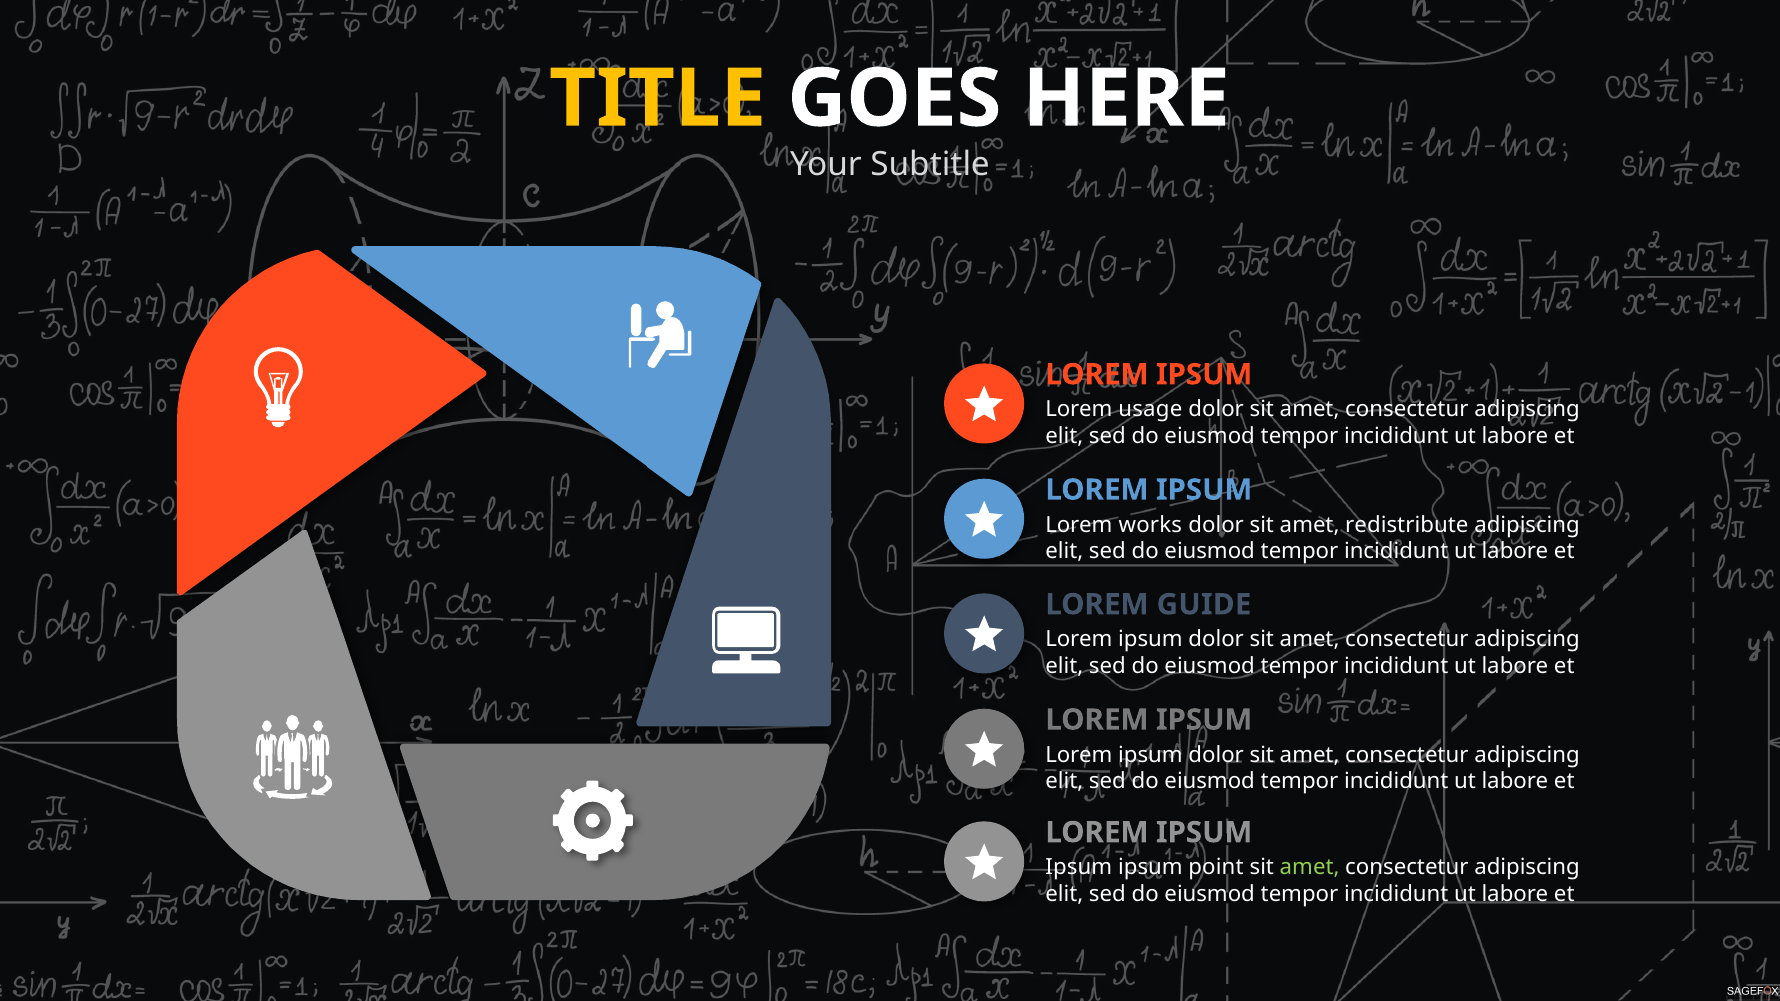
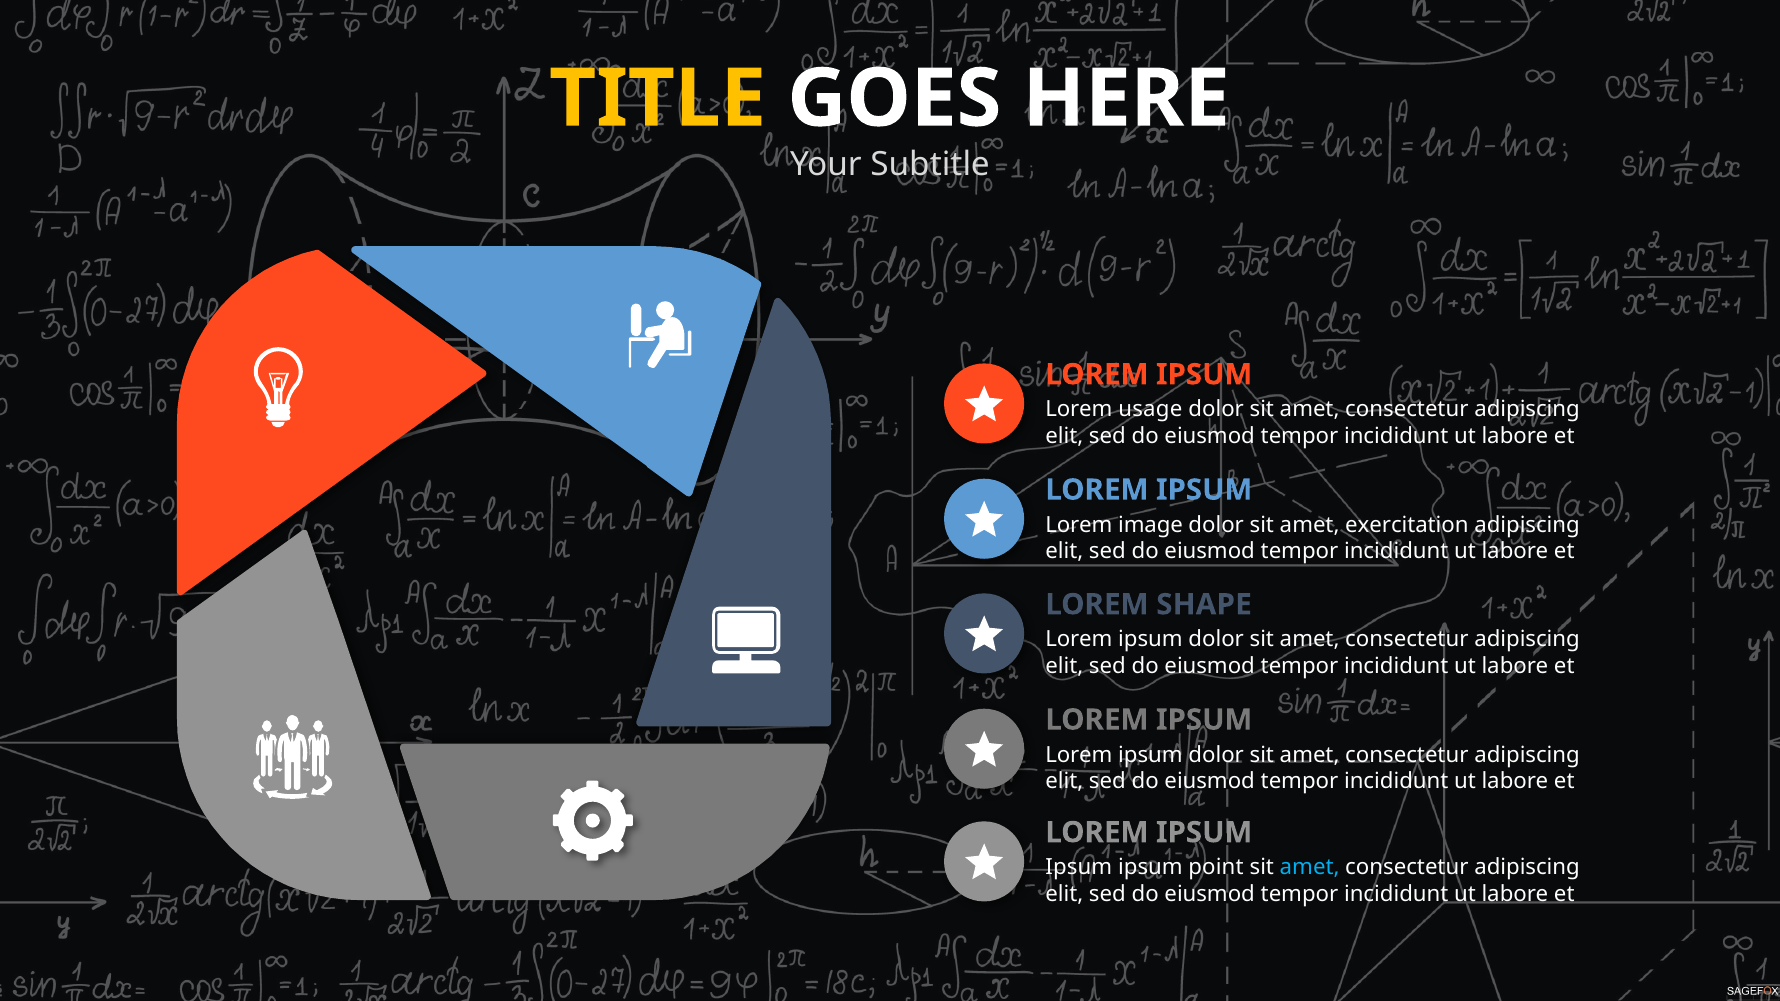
works: works -> image (1151, 525)
redistribute: redistribute -> exercitation (1407, 525)
GUIDE: GUIDE -> SHAPE (1204, 605)
amet colour: light green -> light blue (1310, 868)
